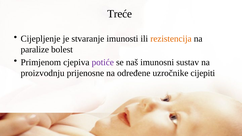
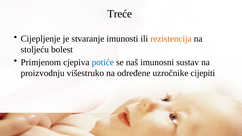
paralize: paralize -> stoljeću (35, 50)
potiće colour: purple -> blue (103, 62)
prijenosne: prijenosne -> višestruko (85, 73)
